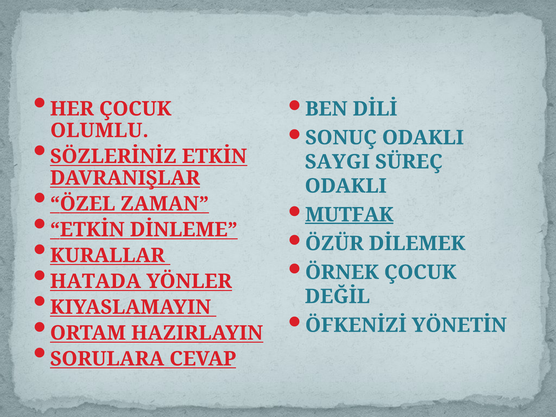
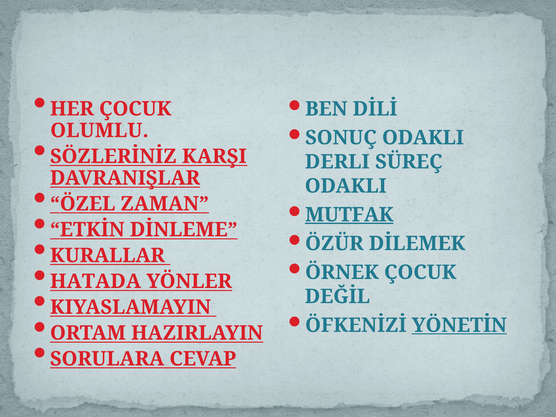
SÖZLERİNİZ ETKİN: ETKİN -> KARŞI (214, 156)
SAYGI: SAYGI -> DERLI (337, 162)
YÖNETİN underline: none -> present (459, 325)
